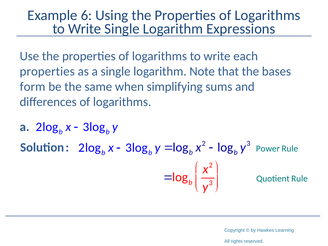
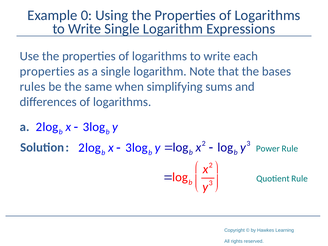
6: 6 -> 0 (86, 15)
form: form -> rules (33, 87)
